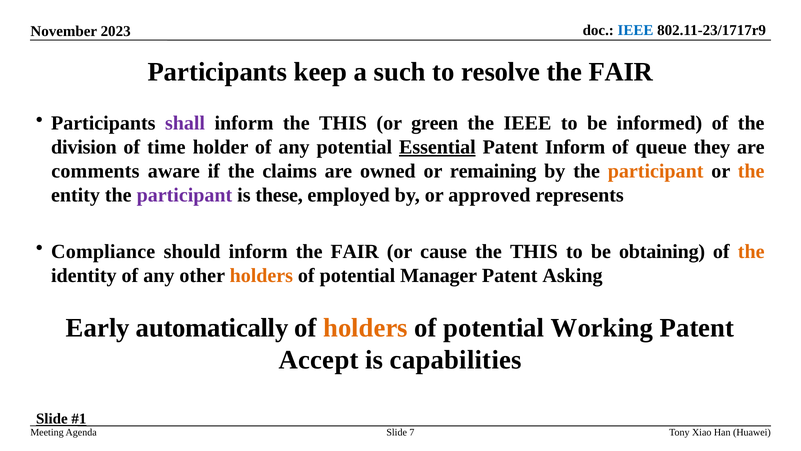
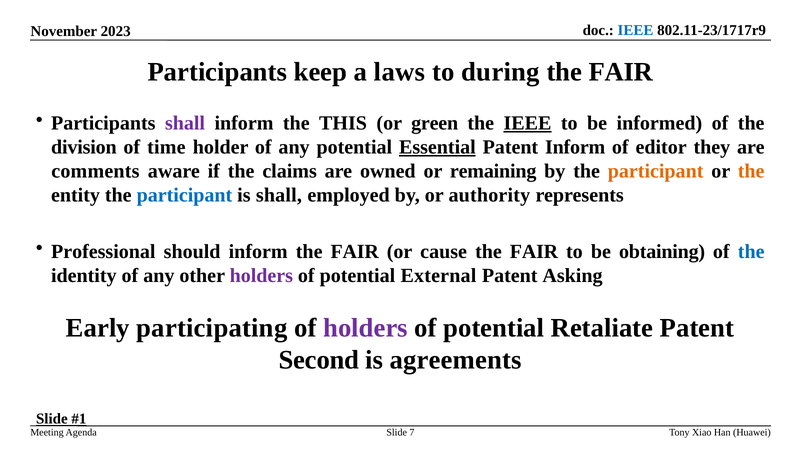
such: such -> laws (400, 72)
resolve: resolve -> during (500, 72)
IEEE underline: none -> present (527, 123)
queue: queue -> editor (661, 147)
participant colour: purple -> blue (184, 195)
is these: these -> shall (279, 195)
approved: approved -> authority (489, 195)
Compliance: Compliance -> Professional (103, 251)
cause the THIS: THIS -> FAIR (534, 251)
the colour: orange -> blue (751, 251)
holders colour: orange -> purple (261, 275)
Manager: Manager -> External (438, 275)
automatically: automatically -> participating (212, 328)
holders colour: orange -> purple (366, 328)
Working: Working -> Retaliate (602, 328)
Accept: Accept -> Second (319, 360)
capabilities: capabilities -> agreements (456, 360)
